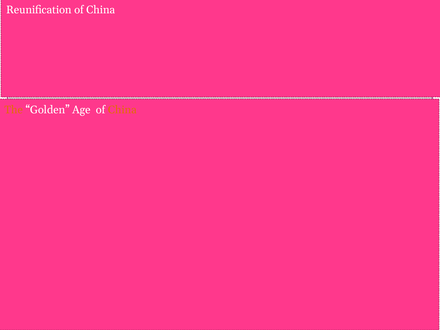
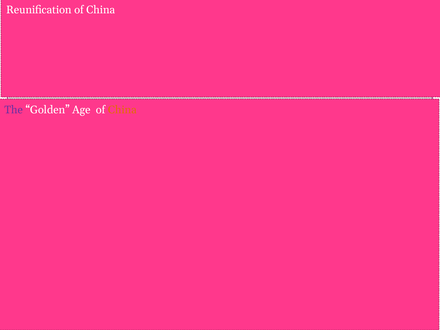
The colour: orange -> purple (14, 110)
